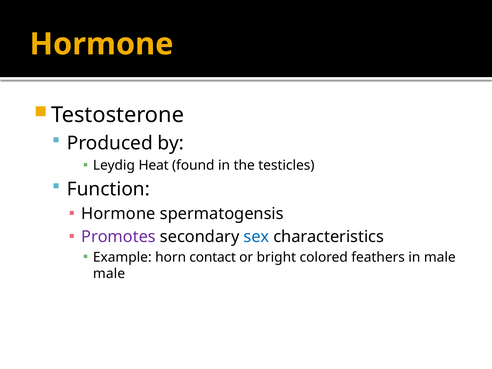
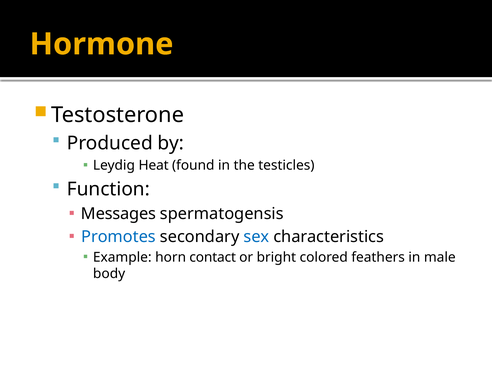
Hormone: Hormone -> Messages (119, 214)
Promotes colour: purple -> blue (118, 237)
male: male -> body (109, 274)
